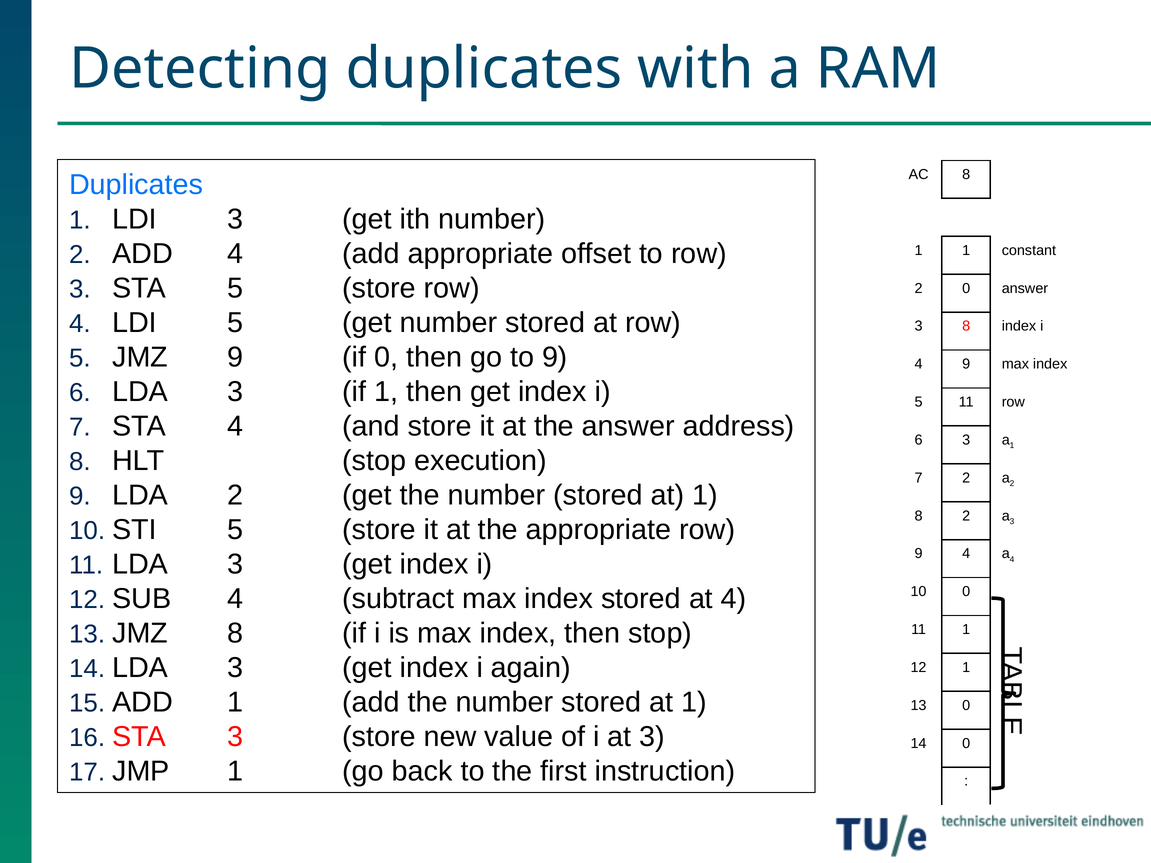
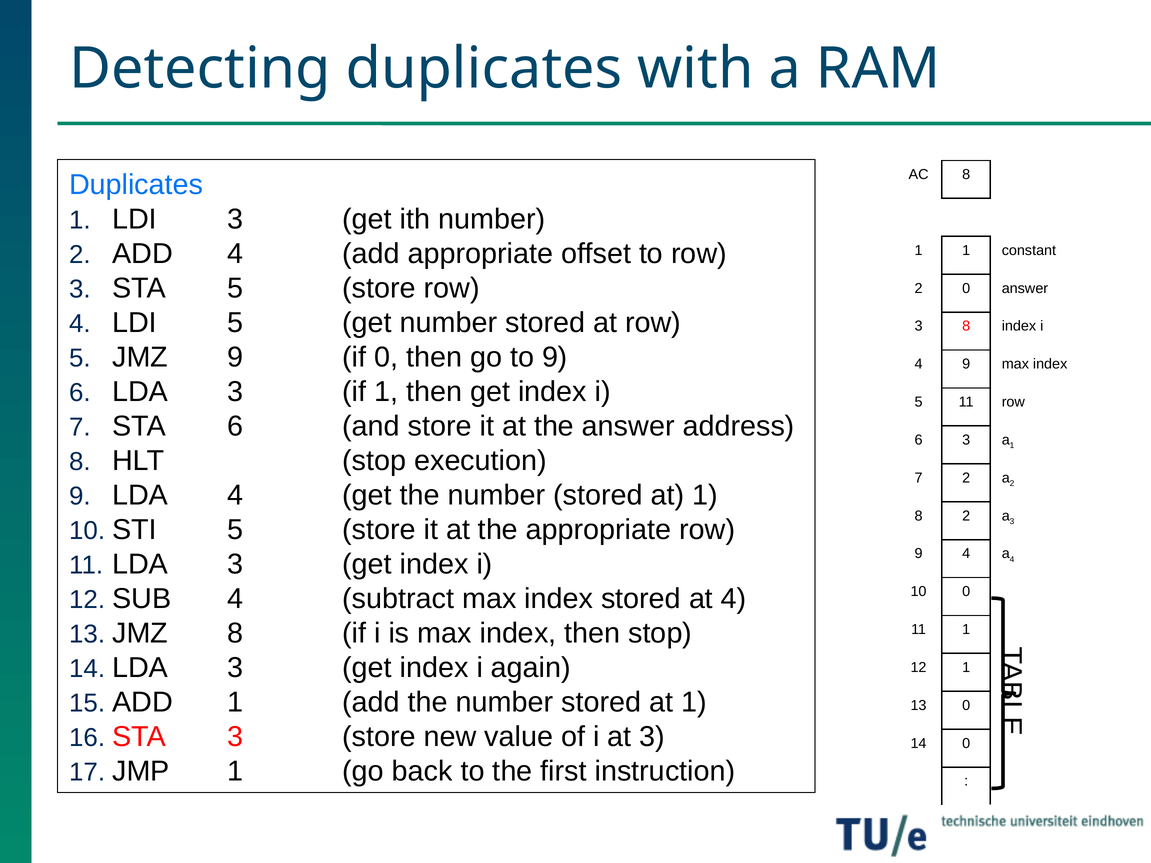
STA 4: 4 -> 6 (235, 426)
LDA 2: 2 -> 4 (235, 495)
